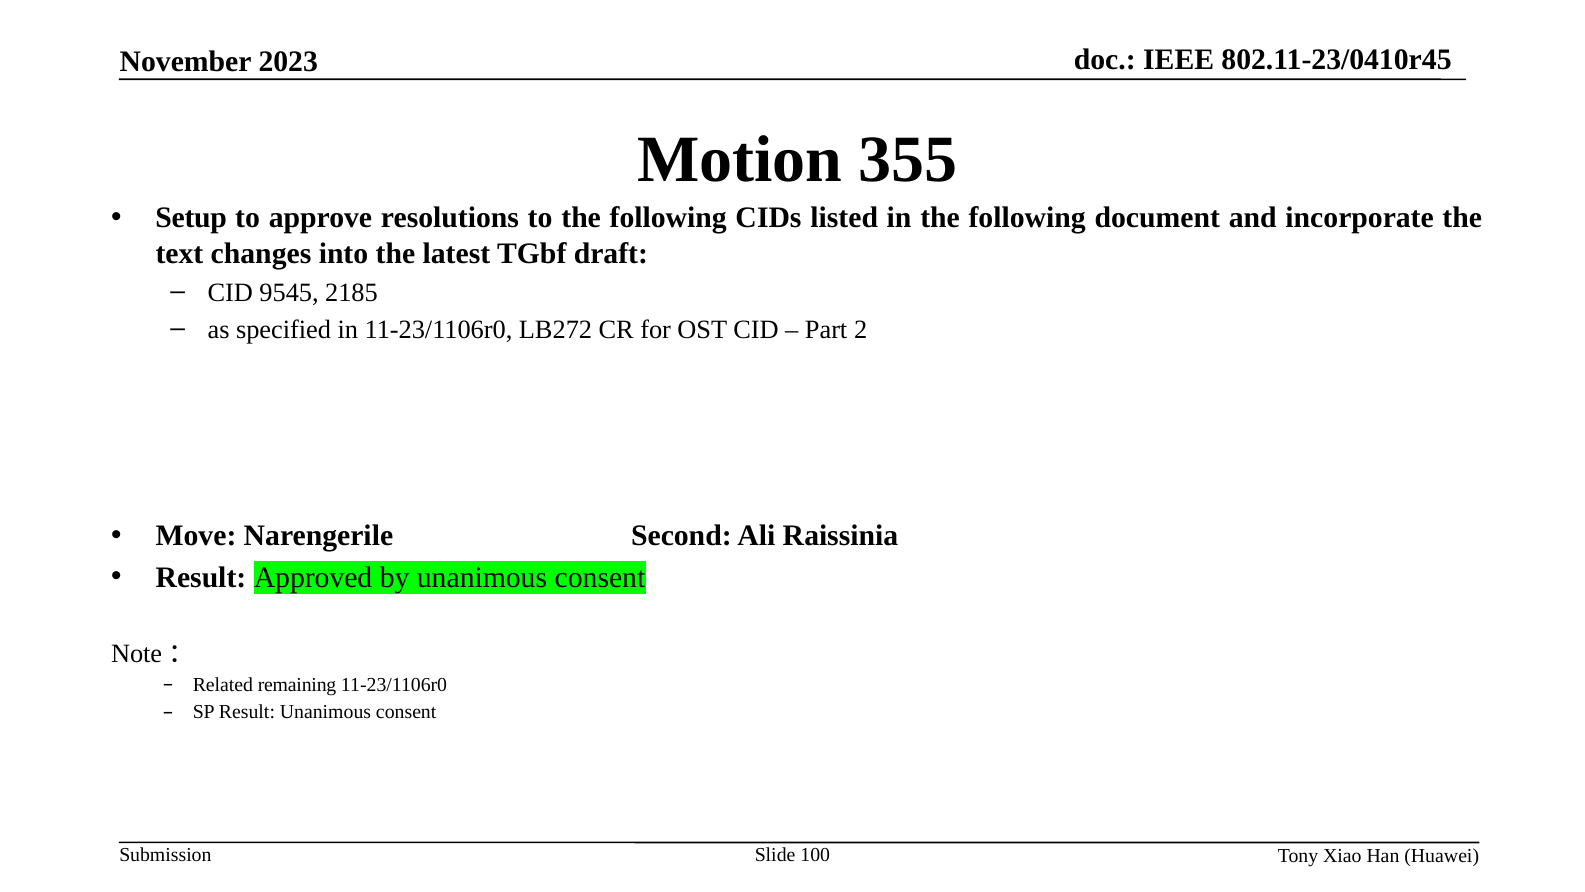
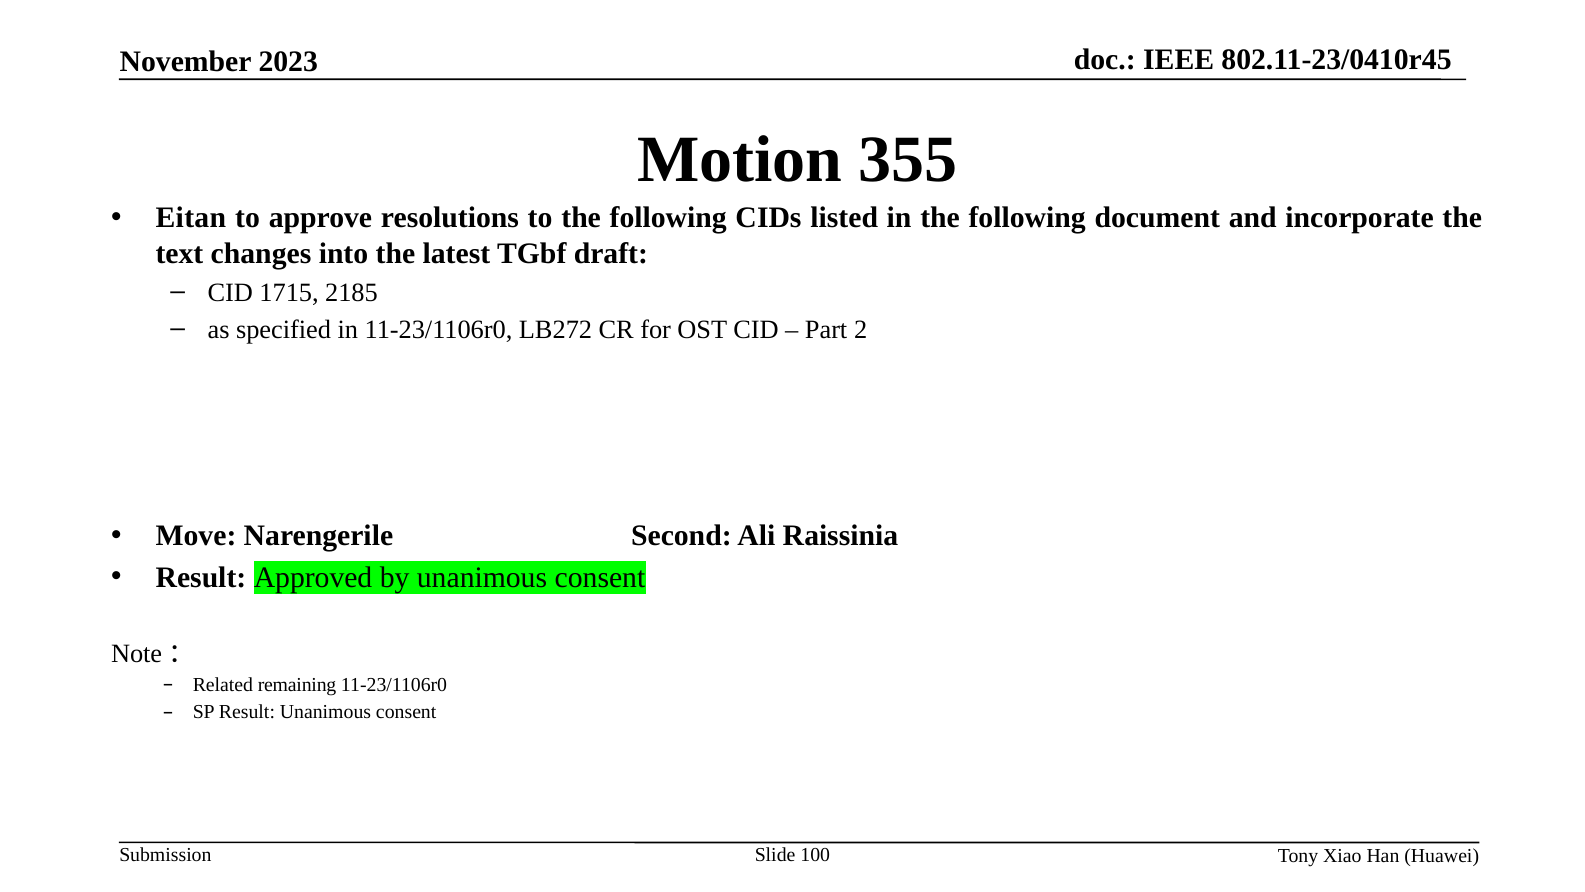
Setup: Setup -> Eitan (191, 218)
9545: 9545 -> 1715 (289, 292)
